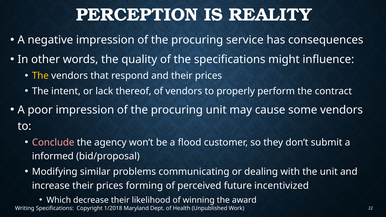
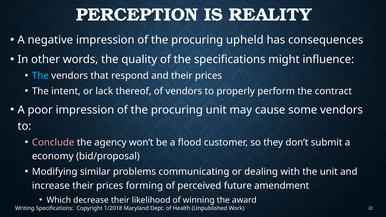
service: service -> upheld (245, 40)
The colour: yellow -> light blue (40, 76)
informed: informed -> economy (53, 156)
incentivized: incentivized -> amendment (282, 186)
